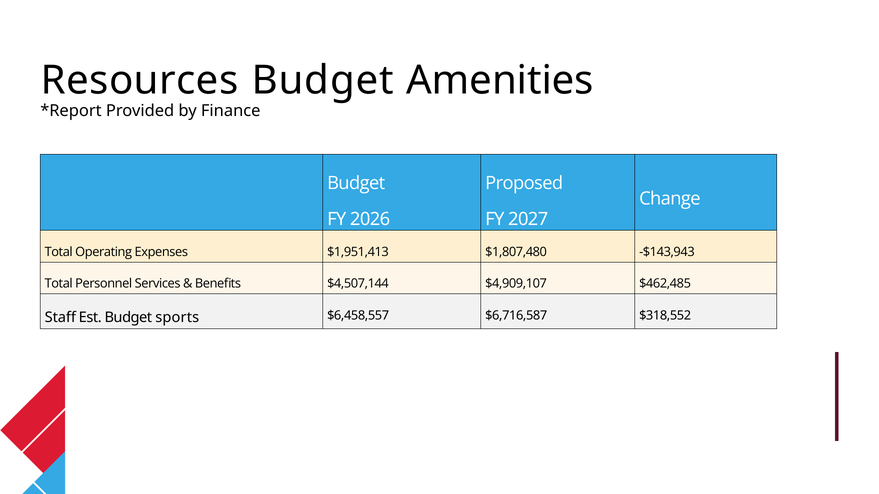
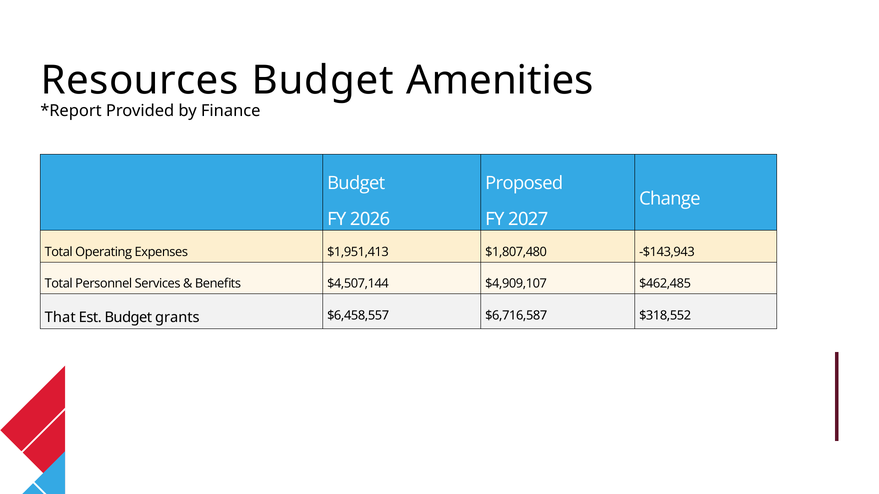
Staff: Staff -> That (60, 318)
sports: sports -> grants (177, 318)
